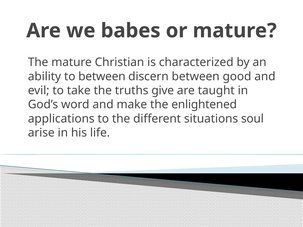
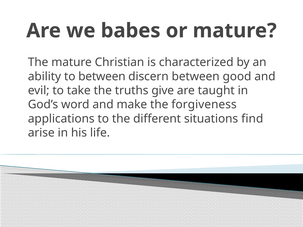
enlightened: enlightened -> forgiveness (204, 105)
soul: soul -> find (252, 119)
